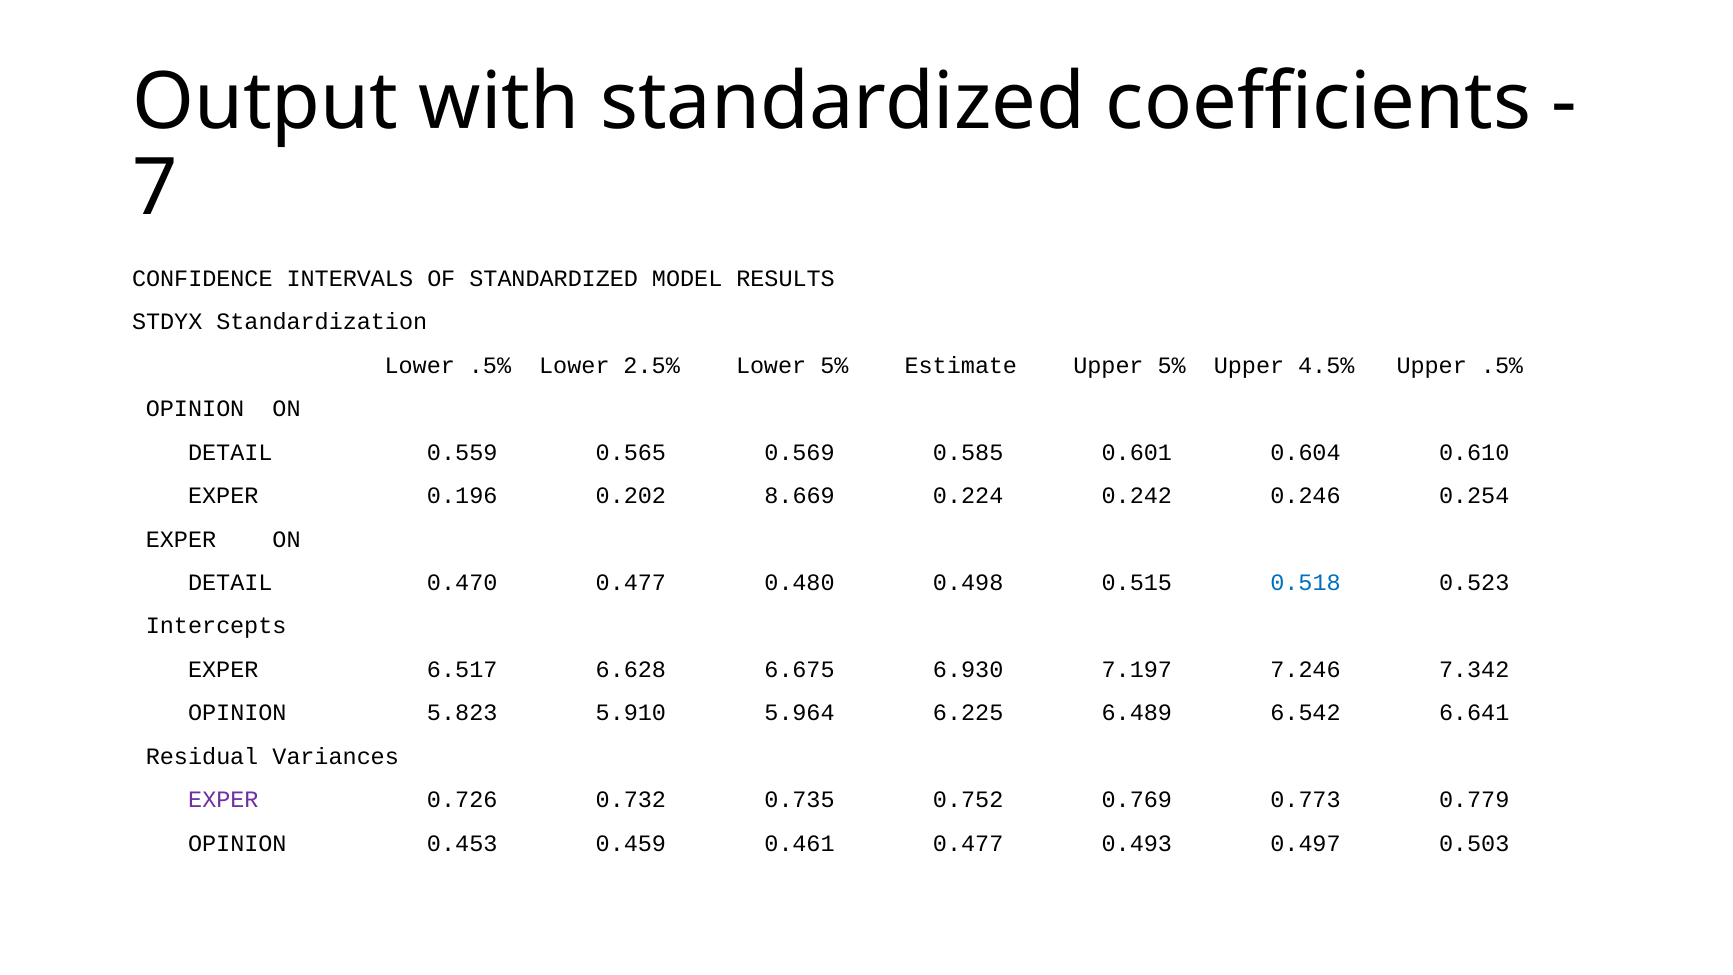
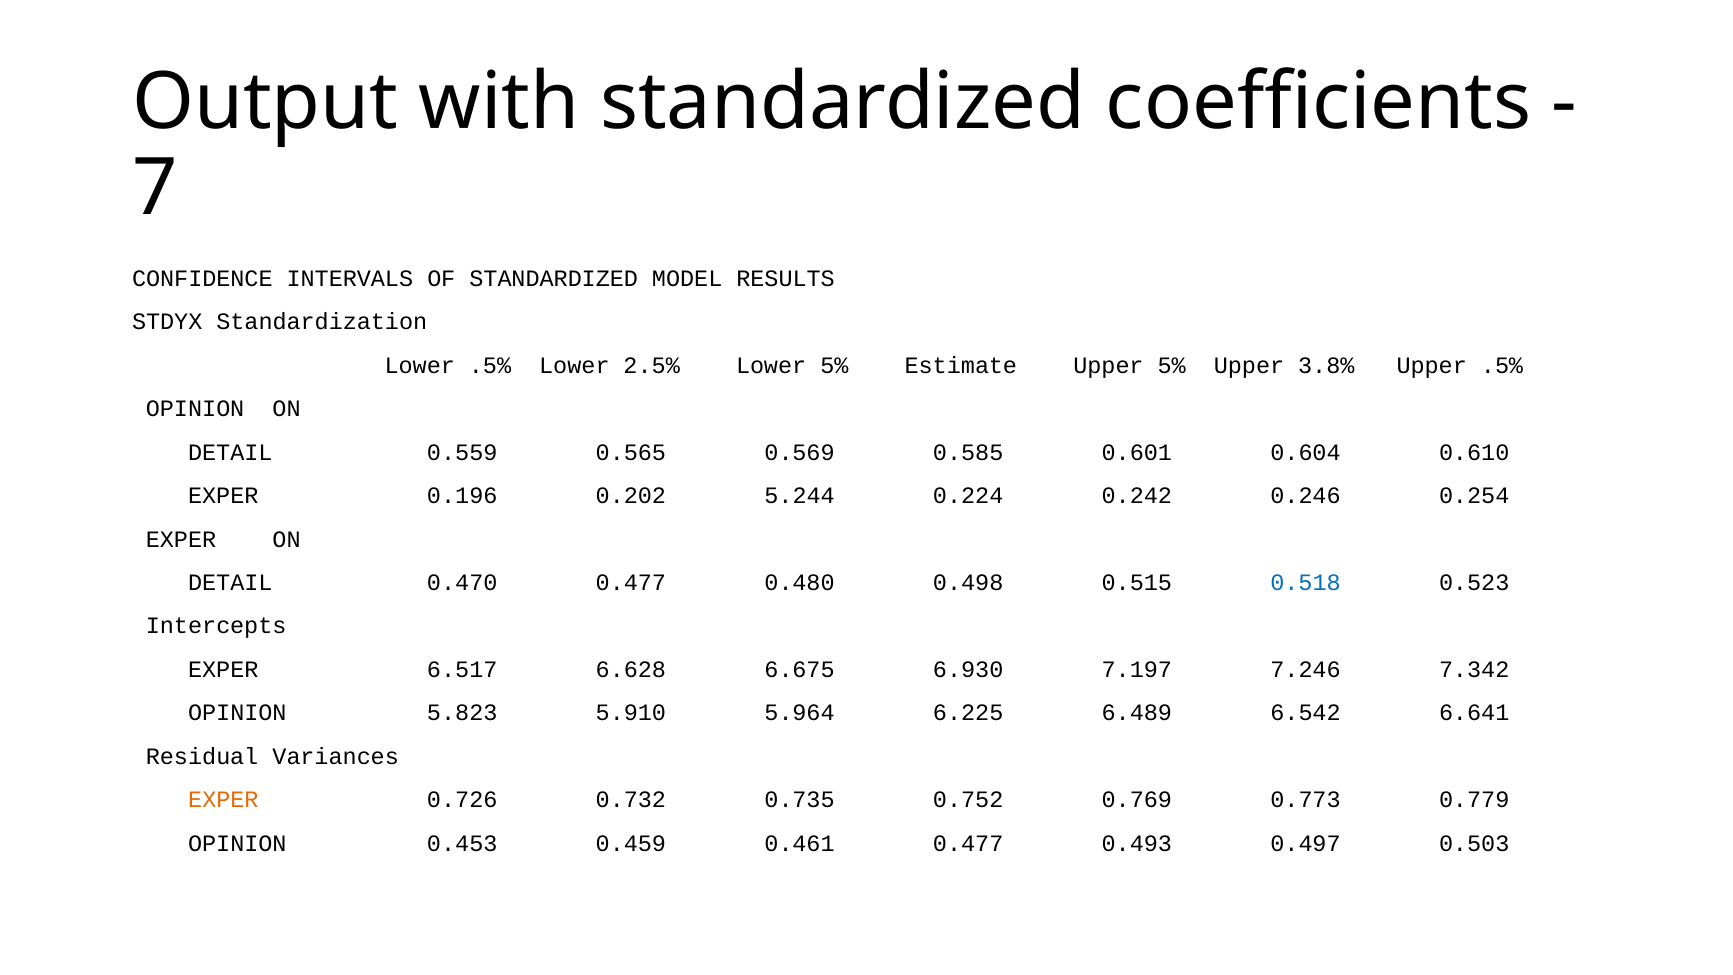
4.5%: 4.5% -> 3.8% (1326, 365)
8.669: 8.669 -> 5.244 (800, 496)
EXPER colour: purple -> orange (223, 800)
